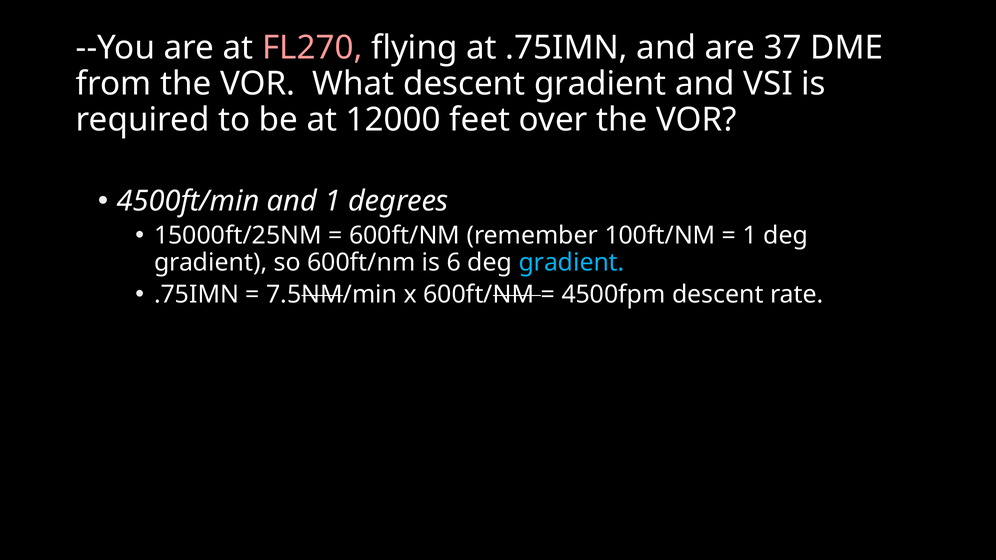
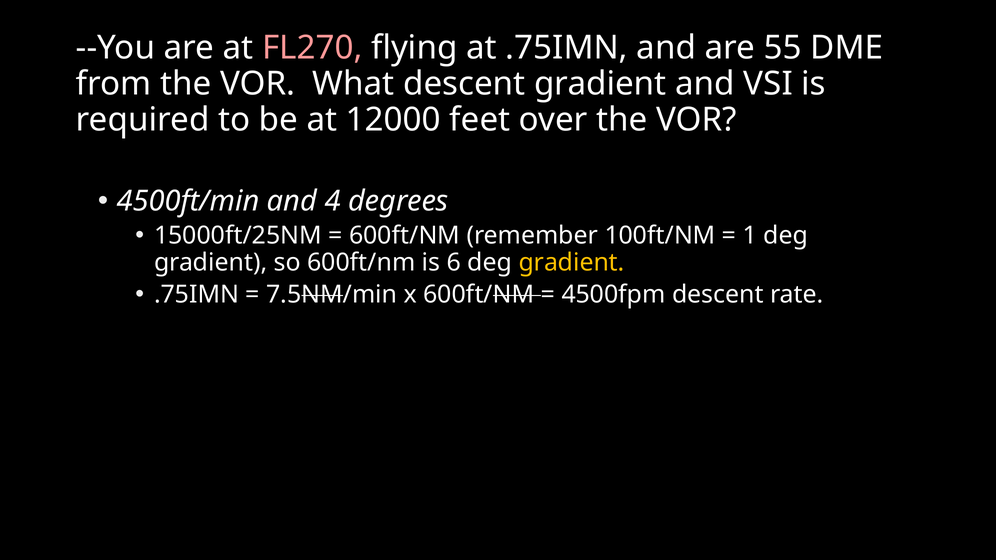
37: 37 -> 55 (783, 48)
and 1: 1 -> 4 (333, 201)
gradient colour: light blue -> yellow (571, 263)
